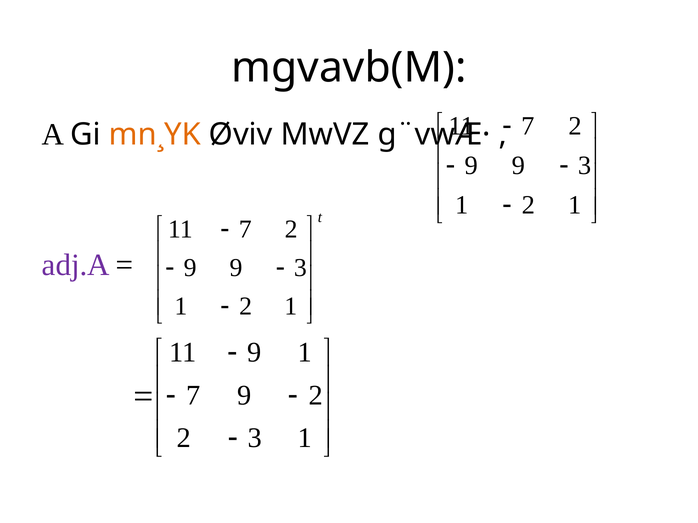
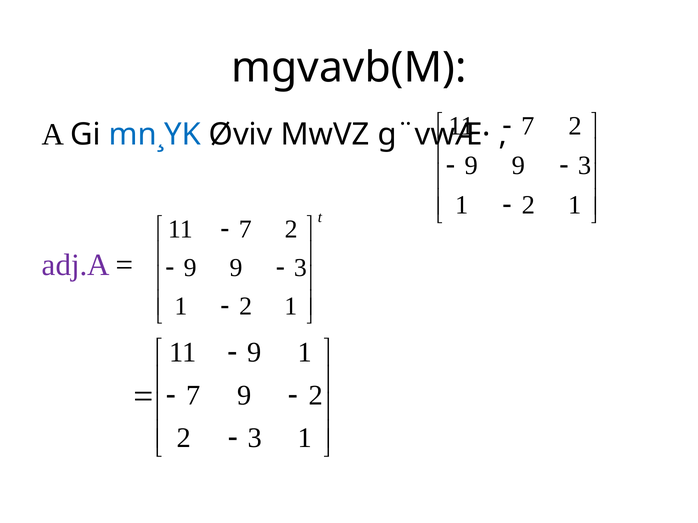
mn¸YK colour: orange -> blue (155, 135)
